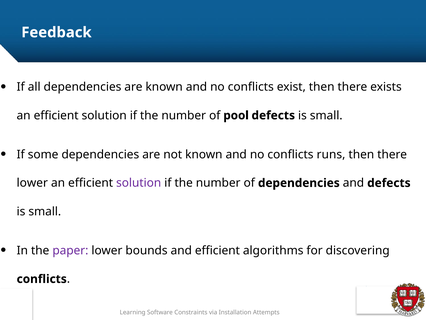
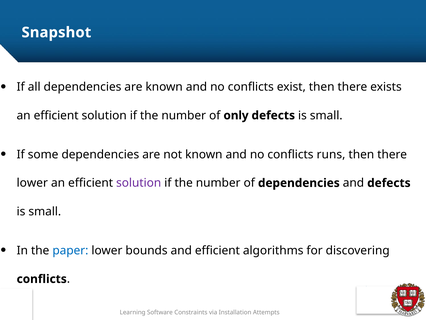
Feedback: Feedback -> Snapshot (56, 32)
pool: pool -> only (236, 115)
paper colour: purple -> blue (70, 250)
